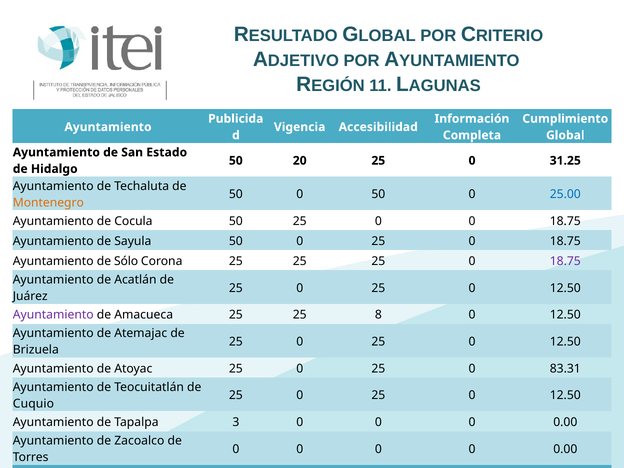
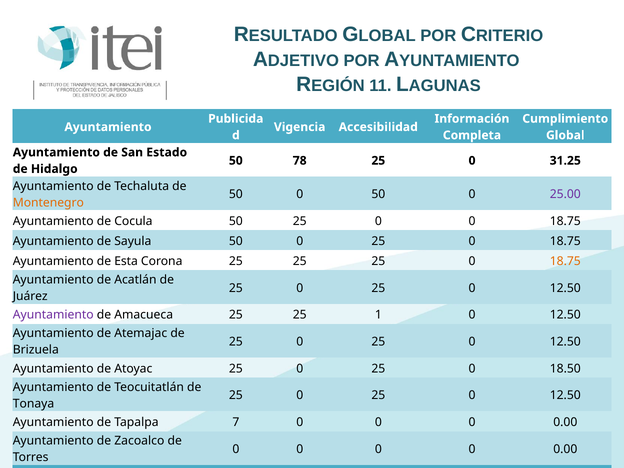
20: 20 -> 78 (300, 161)
25.00 colour: blue -> purple (565, 194)
Sólo: Sólo -> Esta (126, 261)
18.75 colour: purple -> orange (565, 261)
8: 8 -> 1 (378, 315)
83.31: 83.31 -> 18.50 (565, 369)
Cuquio: Cuquio -> Tonaya (34, 404)
3: 3 -> 7 (236, 422)
